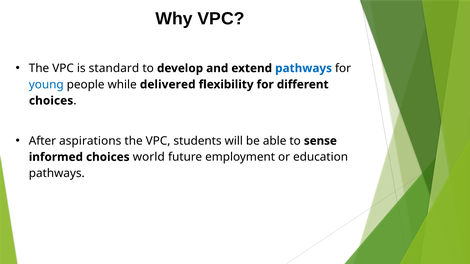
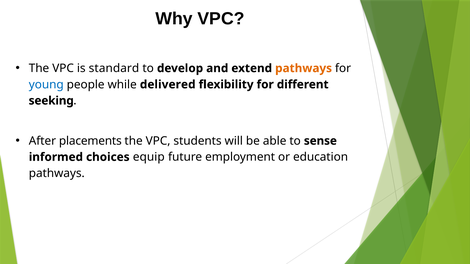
pathways colour: blue -> orange (304, 68)
choices: choices -> seeking (51, 101)
aspirations: aspirations -> placements (90, 141)
world: world -> equip (149, 157)
